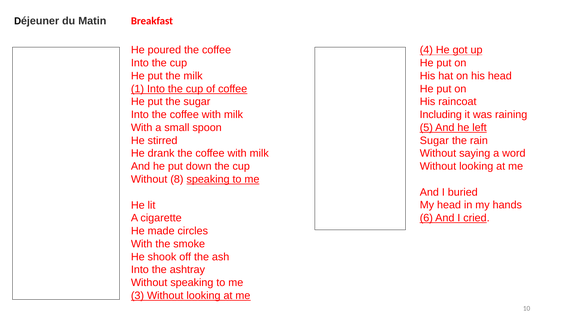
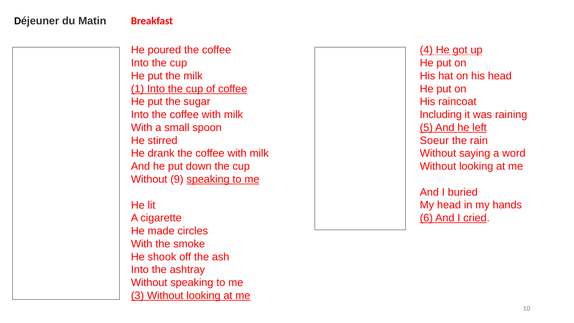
Sugar: Sugar -> Soeur (434, 140)
8: 8 -> 9 (177, 179)
